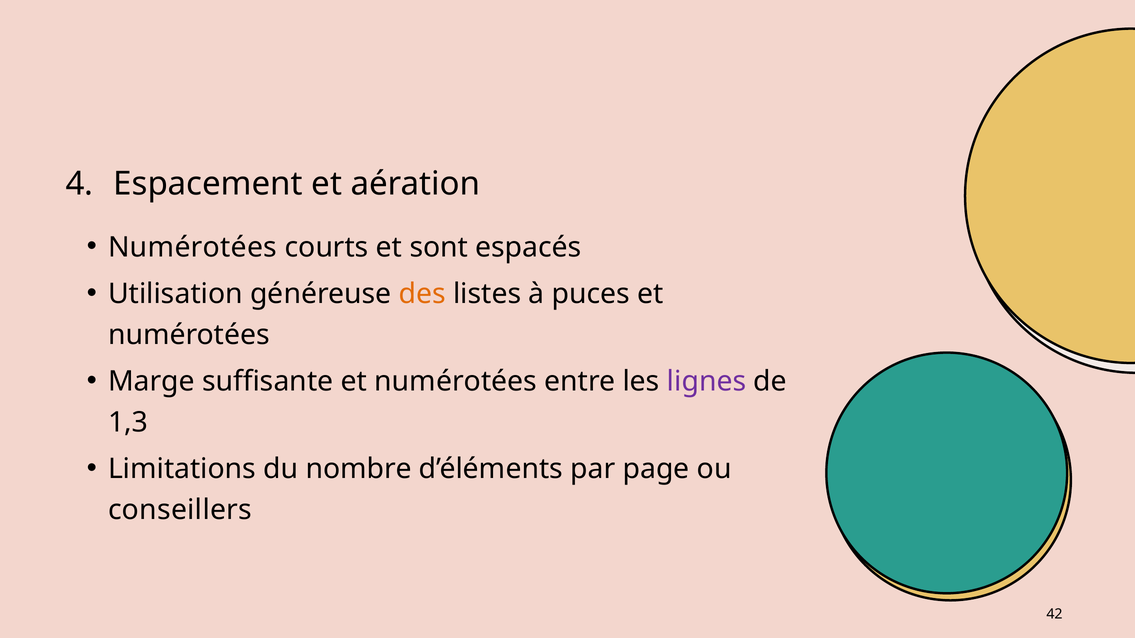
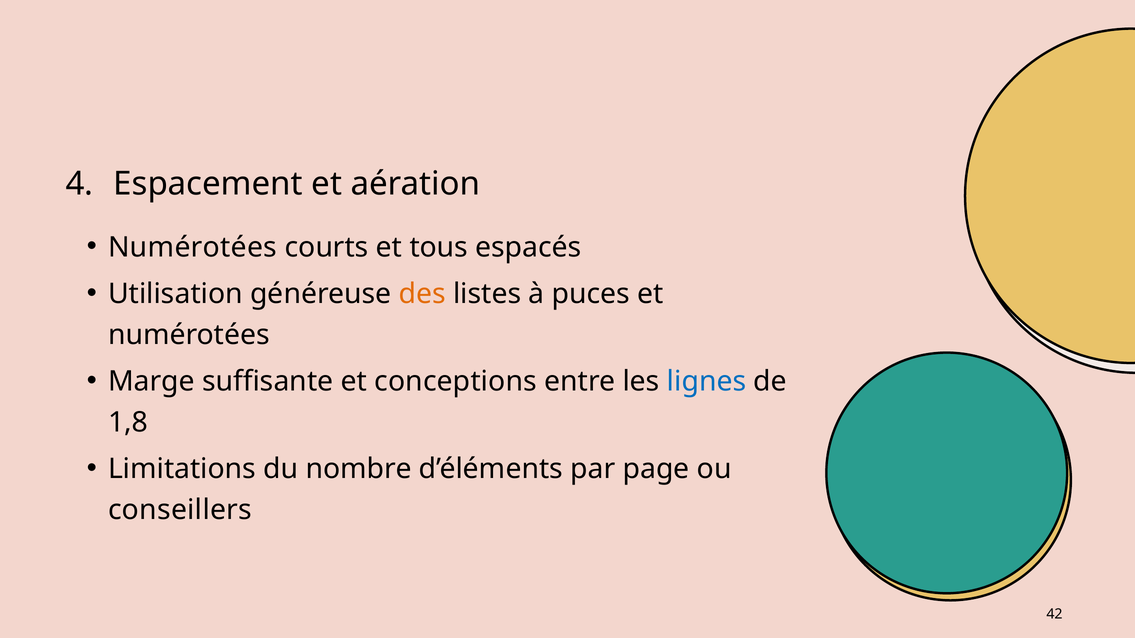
sont: sont -> tous (439, 247)
suffisante et numérotées: numérotées -> conceptions (456, 382)
lignes colour: purple -> blue (707, 382)
1,3: 1,3 -> 1,8 (128, 423)
